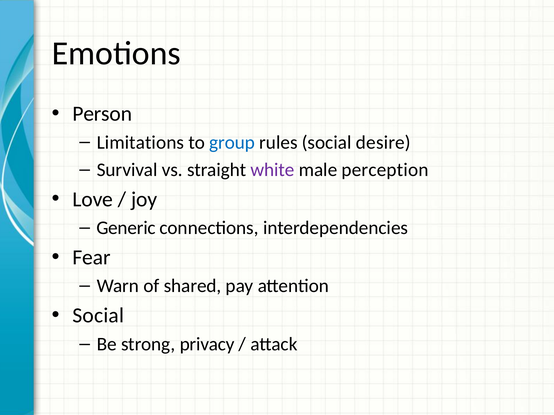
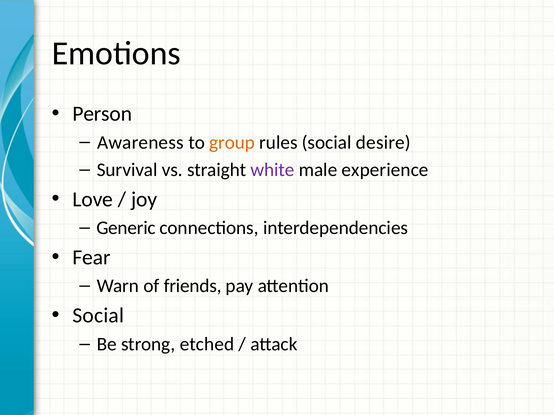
Limitations: Limitations -> Awareness (140, 143)
group colour: blue -> orange (232, 143)
perception: perception -> experience (385, 170)
shared: shared -> friends (193, 286)
privacy: privacy -> etched (207, 345)
